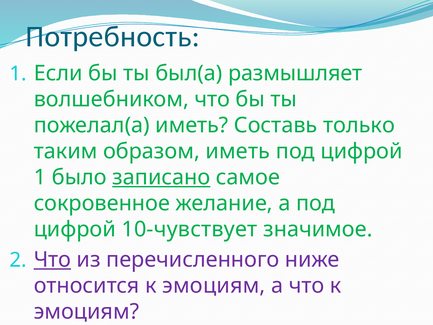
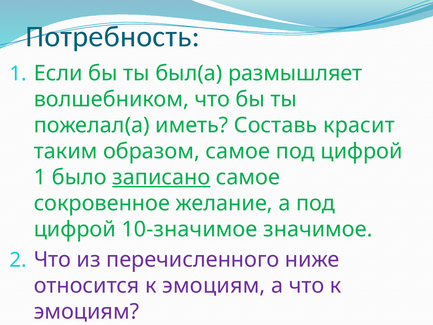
только: только -> красит (359, 125)
образом иметь: иметь -> самое (238, 151)
10-чувствует: 10-чувствует -> 10-значимое (189, 229)
Что underline: present -> none (52, 260)
